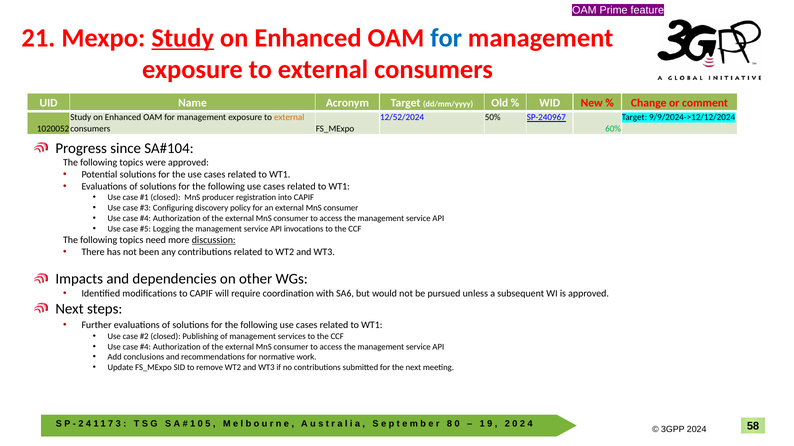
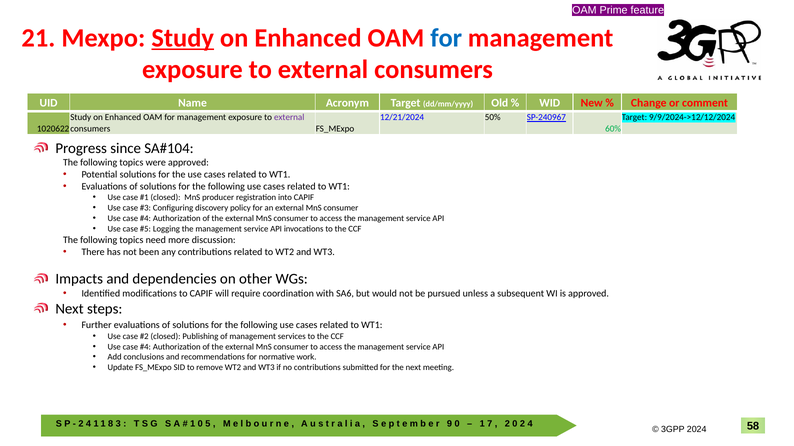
external colour: orange -> purple (289, 118)
12/52/2024: 12/52/2024 -> 12/21/2024 (402, 118)
1020052: 1020052 -> 1020622 (53, 129)
discussion underline: present -> none (214, 240)
7: 7 -> 8 (111, 424)
8: 8 -> 9 (450, 424)
9: 9 -> 7 (490, 424)
